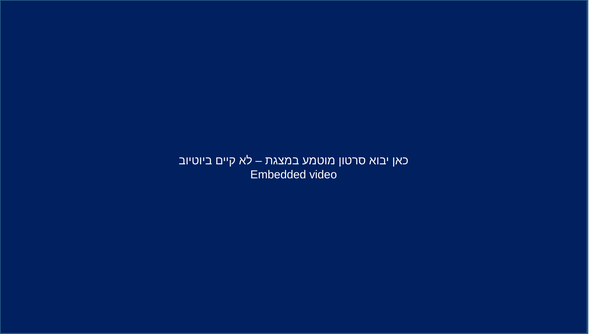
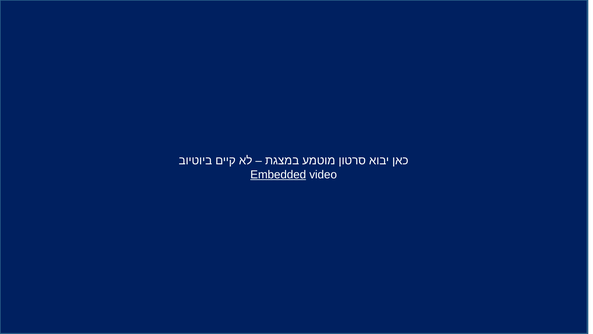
Embedded underline: none -> present (278, 174)
